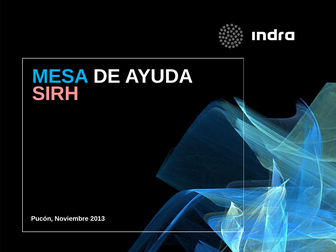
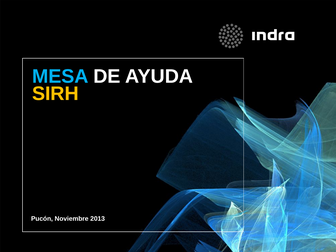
SIRH colour: pink -> yellow (55, 94)
